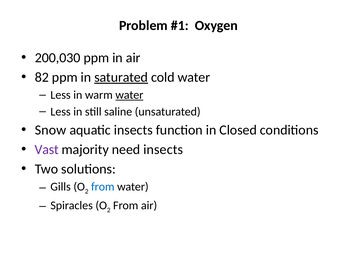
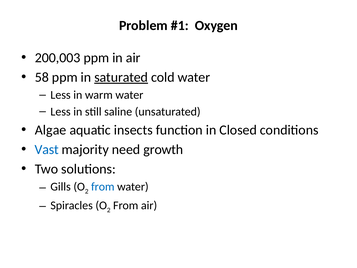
200,030: 200,030 -> 200,003 (58, 58)
82: 82 -> 58 (42, 77)
water underline: present -> none (129, 95)
Snow: Snow -> Algae (51, 130)
Vast colour: purple -> blue (47, 149)
need insects: insects -> growth (163, 149)
